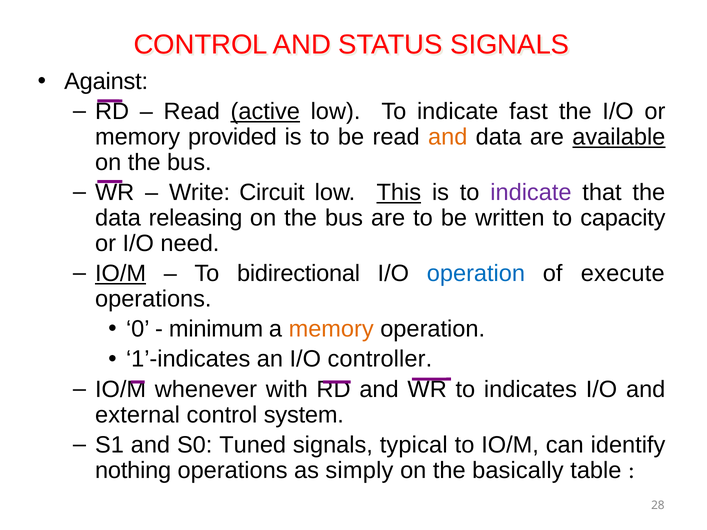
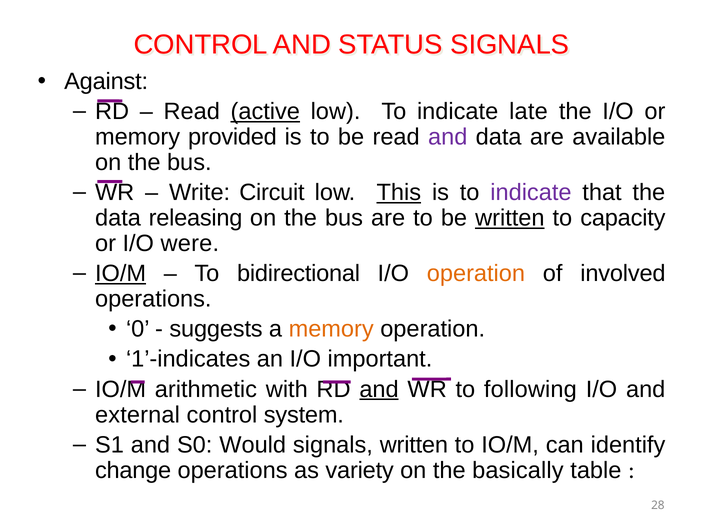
fast: fast -> late (528, 112)
and colour: orange -> purple (448, 137)
available underline: present -> none (619, 137)
written underline: none -> present (510, 218)
need: need -> were (190, 243)
operation colour: blue -> orange (476, 274)
execute: execute -> involved (623, 274)
minimum: minimum -> suggests (216, 329)
controller: controller -> important (380, 359)
whenever: whenever -> arithmetic (206, 390)
and underline: none -> present (379, 390)
indicates: indicates -> following (530, 390)
Tuned: Tuned -> Would (253, 445)
signals typical: typical -> written (414, 445)
nothing: nothing -> change (133, 471)
simply: simply -> variety (360, 471)
